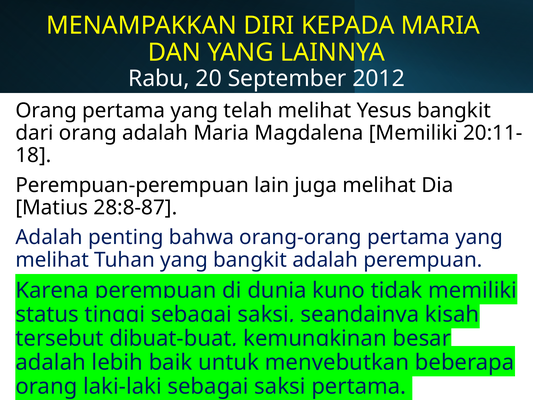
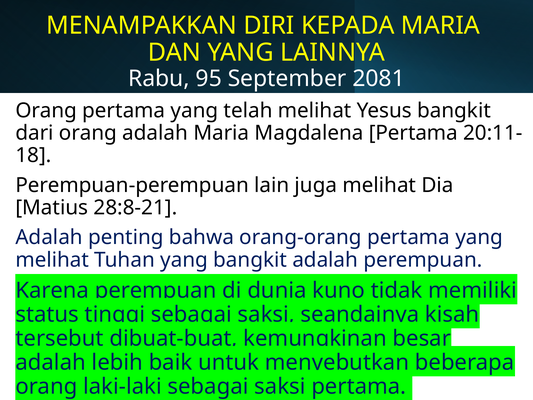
20: 20 -> 95 (209, 79)
2012: 2012 -> 2081 (379, 79)
Magdalena Memiliki: Memiliki -> Pertama (413, 133)
28:8-87: 28:8-87 -> 28:8-21 (135, 207)
